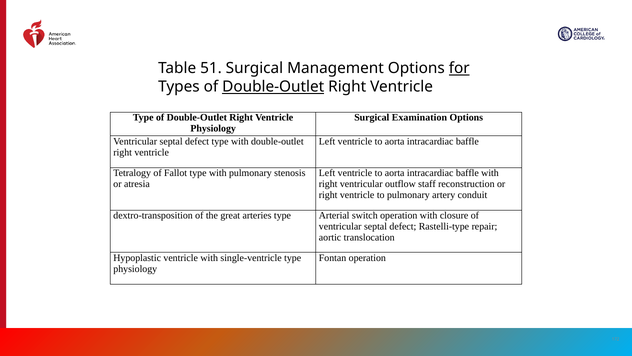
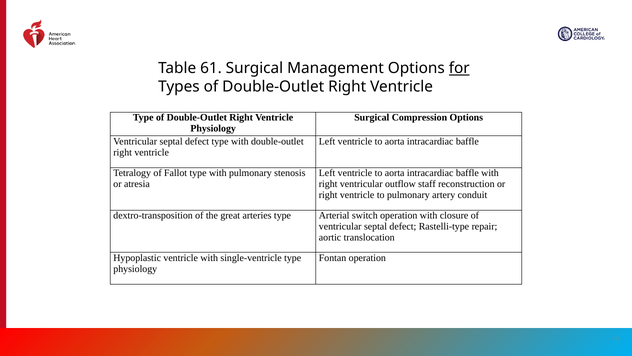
51: 51 -> 61 (211, 68)
Double-Outlet underline: present -> none (273, 87)
Examination: Examination -> Compression (419, 117)
